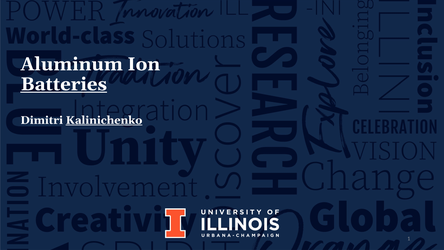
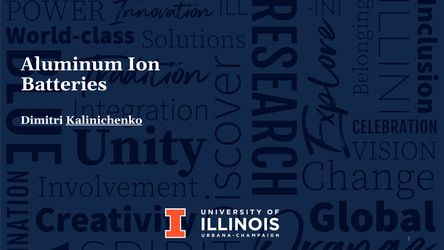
Batteries underline: present -> none (64, 84)
